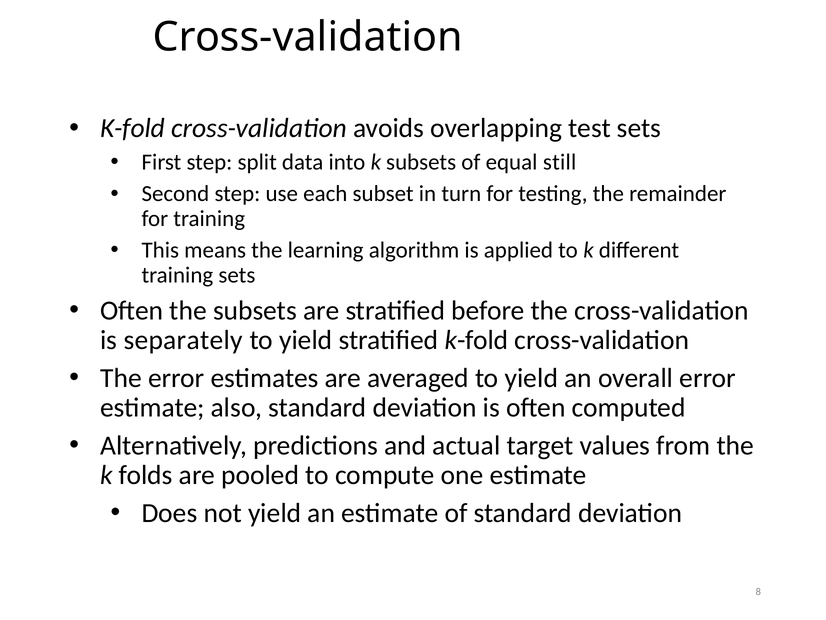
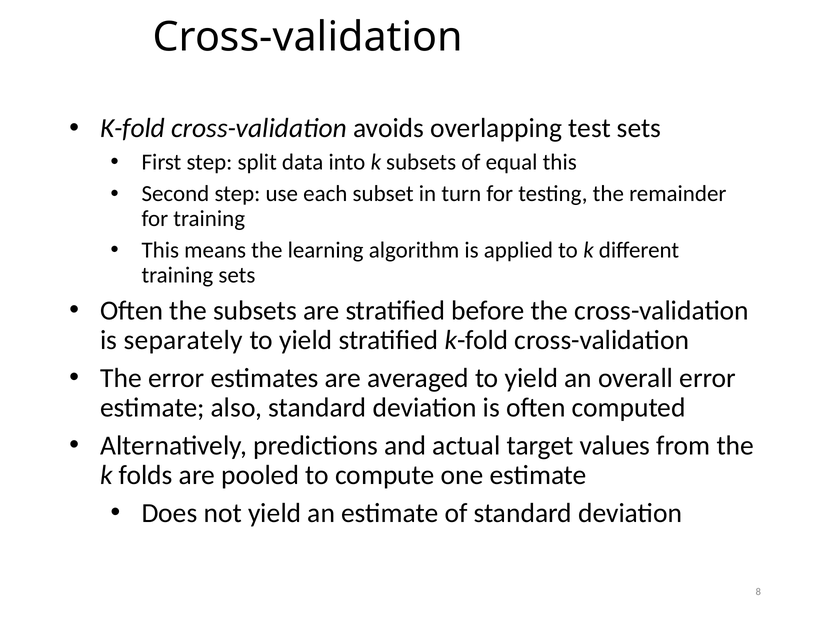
equal still: still -> this (560, 162)
